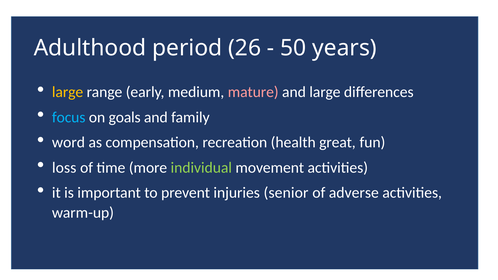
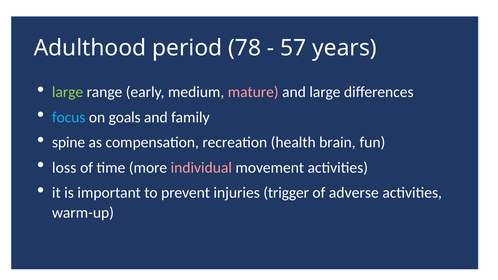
26: 26 -> 78 (245, 48)
50: 50 -> 57 (293, 48)
large colour: yellow -> light green (68, 92)
word: word -> spine (69, 143)
great: great -> brain (337, 143)
individual colour: light green -> pink (201, 168)
senior: senior -> trigger (286, 193)
